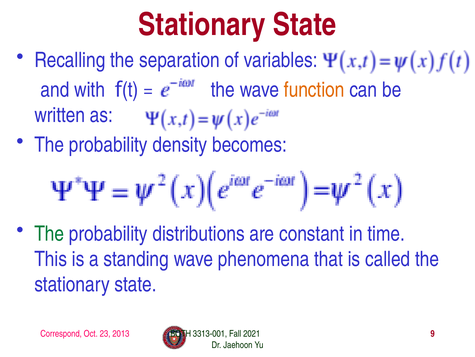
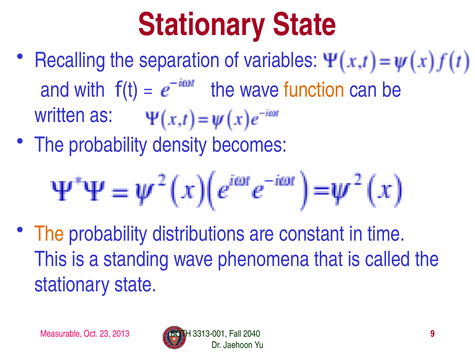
The colour: green -> orange (49, 233)
Correspond: Correspond -> Measurable (61, 333)
2021: 2021 -> 2040 (252, 333)
